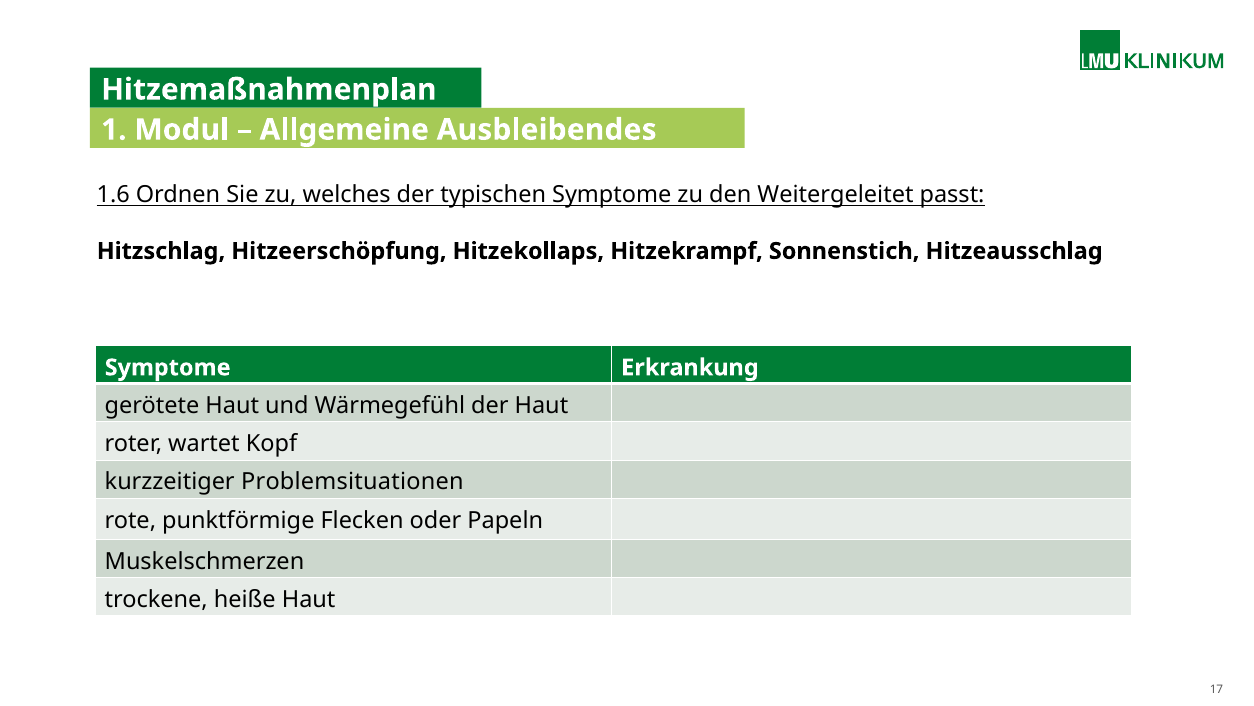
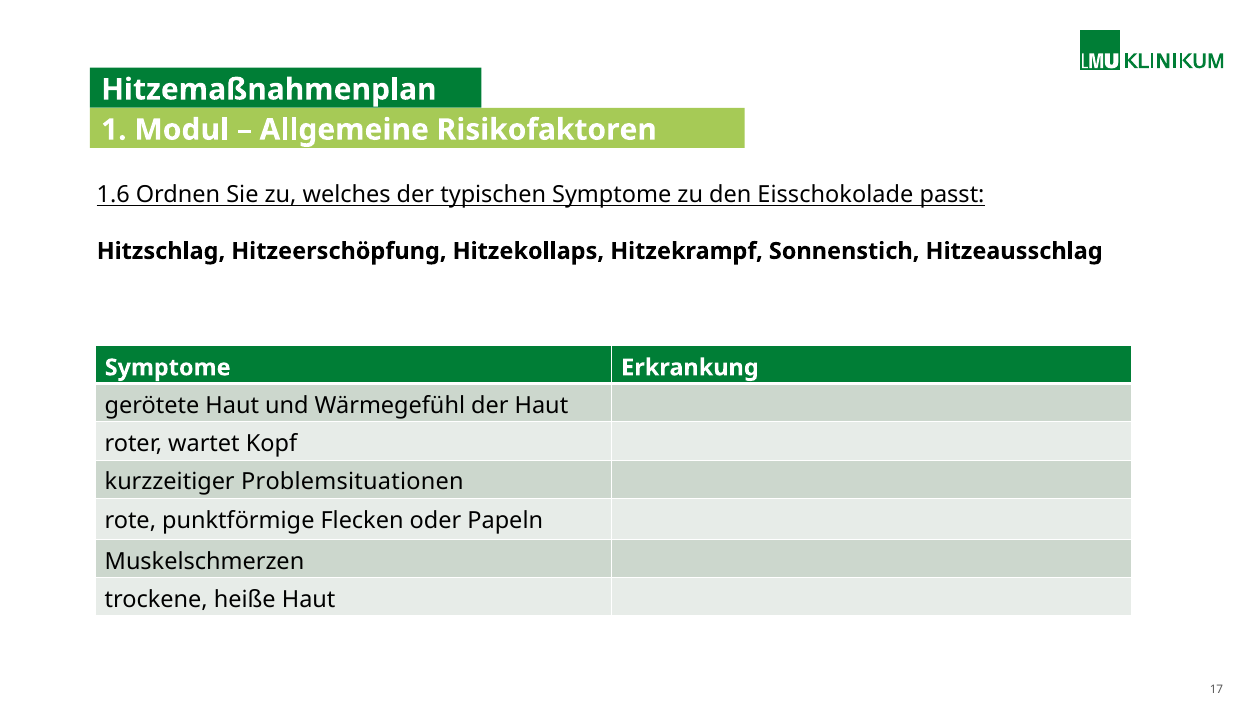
Ausbleibendes: Ausbleibendes -> Risikofaktoren (547, 130)
Weitergeleitet: Weitergeleitet -> Eisschokolade (835, 194)
